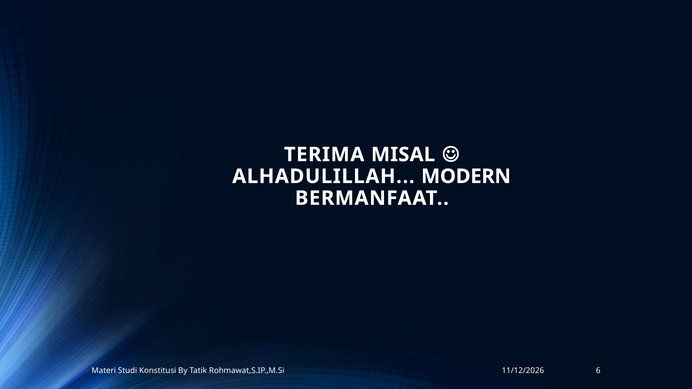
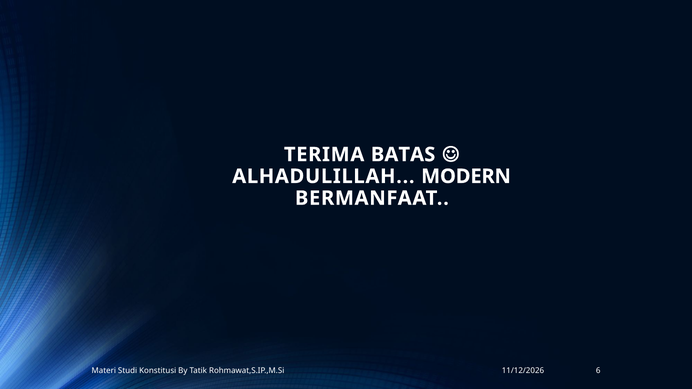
MISAL: MISAL -> BATAS (403, 155)
